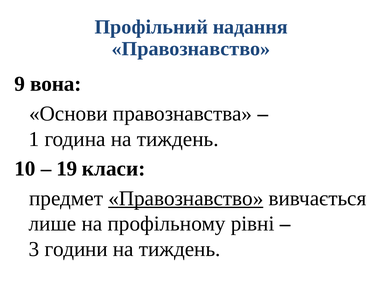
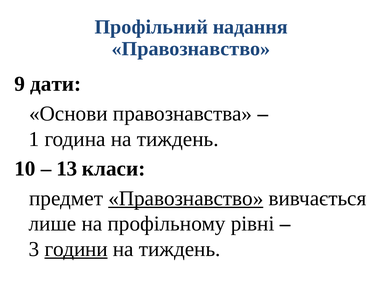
вона: вона -> дати (56, 84)
19: 19 -> 13 (67, 169)
години underline: none -> present (76, 250)
